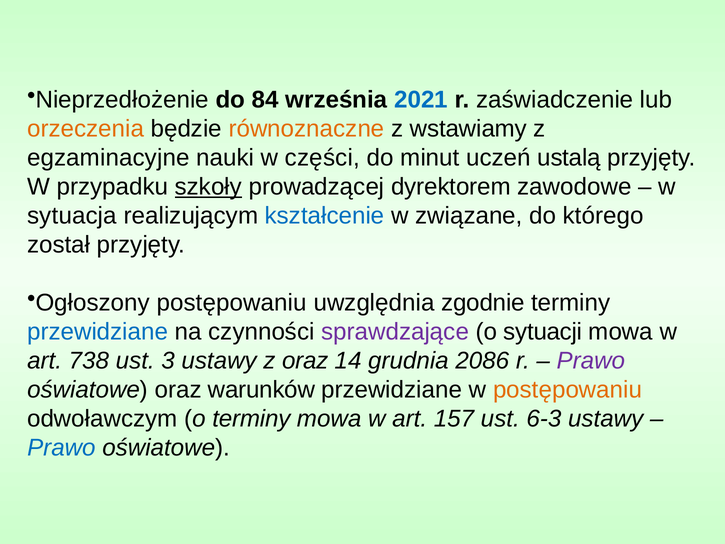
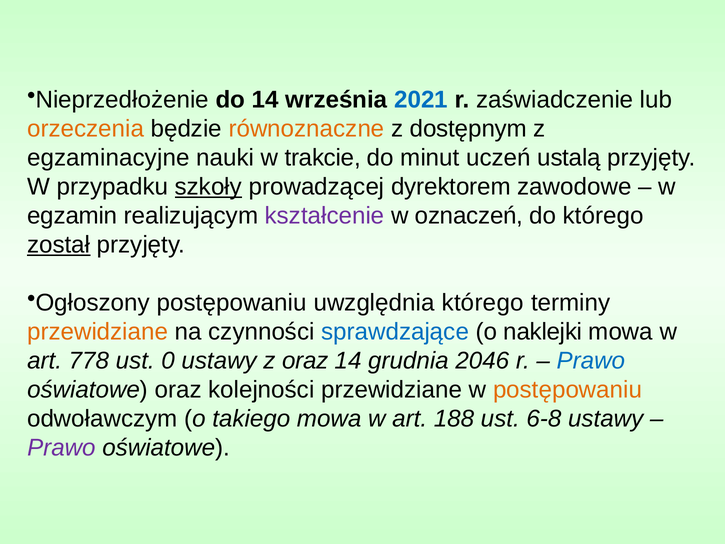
do 84: 84 -> 14 (265, 100)
wstawiamy: wstawiamy -> dostępnym (468, 129)
części: części -> trakcie (323, 158)
sytuacja: sytuacja -> egzamin (72, 216)
kształcenie colour: blue -> purple (325, 216)
związane: związane -> oznaczeń (469, 216)
został underline: none -> present (59, 245)
uwzględnia zgodnie: zgodnie -> którego (483, 303)
przewidziane colour: blue -> orange (98, 332)
sprawdzające colour: purple -> blue (395, 332)
sytuacji: sytuacji -> naklejki (543, 332)
738: 738 -> 778 (89, 361)
3: 3 -> 0 (168, 361)
2086: 2086 -> 2046 (482, 361)
Prawo colour: purple -> blue (591, 361)
warunków: warunków -> kolejności (261, 390)
o terminy: terminy -> takiego (251, 419)
157: 157 -> 188 (454, 419)
6-3: 6-3 -> 6-8 (544, 419)
Prawo colour: blue -> purple (61, 448)
